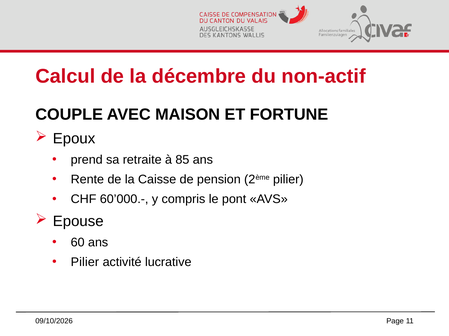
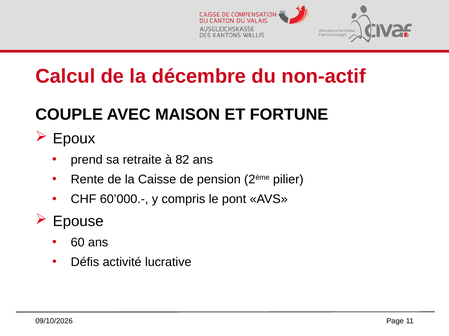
85: 85 -> 82 (182, 160)
Pilier: Pilier -> Défis (85, 263)
